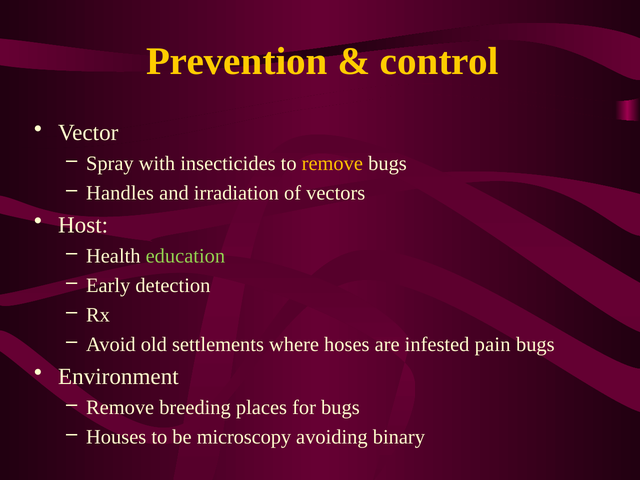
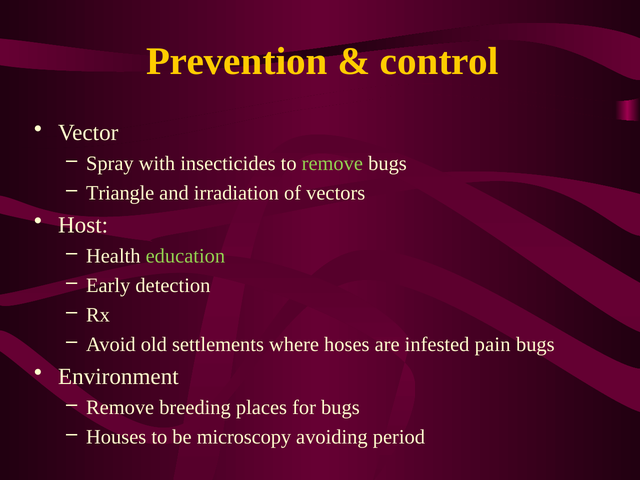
remove colour: yellow -> light green (332, 164)
Handles: Handles -> Triangle (120, 193)
binary: binary -> period (399, 437)
